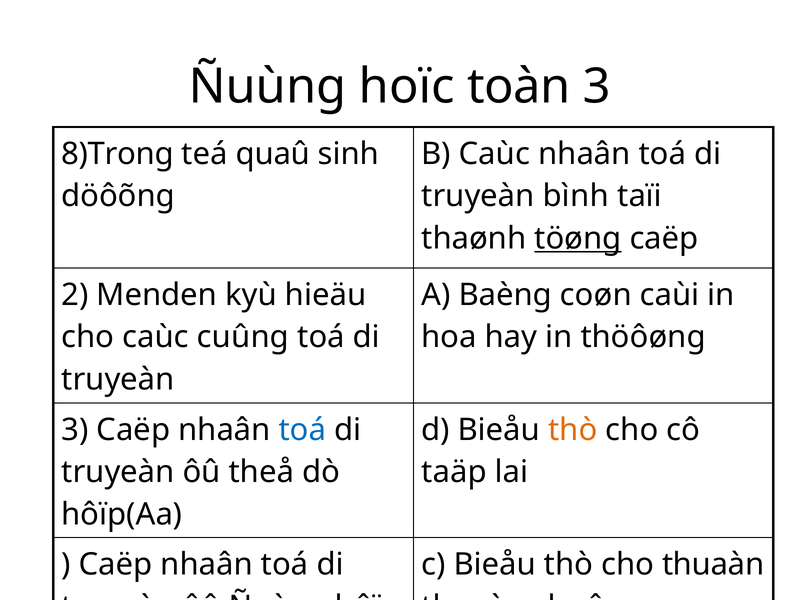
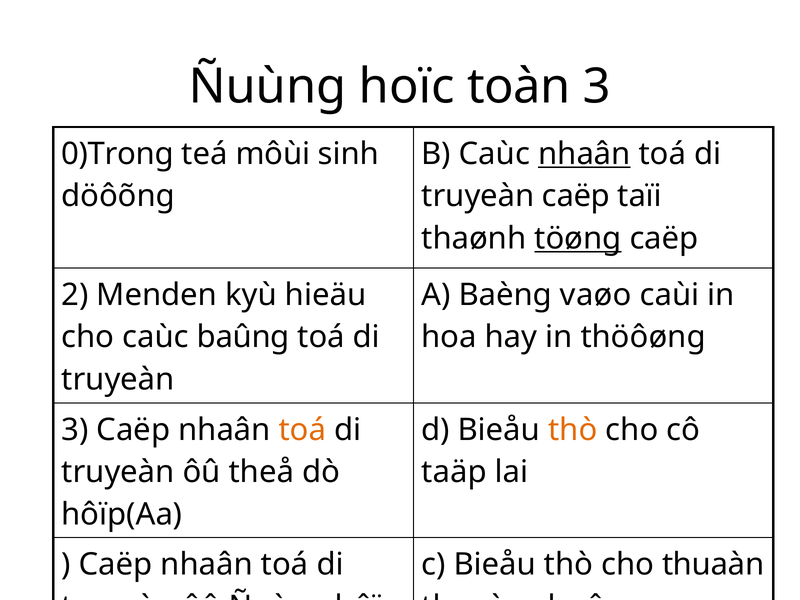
8)Trong: 8)Trong -> 0)Trong (118, 154)
quaû: quaû -> môùi (273, 154)
nhaân underline: none -> present (584, 154)
truyeàn bình: bình -> caëp (576, 196)
coøn: coøn -> vaøo (596, 295)
cuûng: cuûng -> baûng (243, 337)
toá colour: blue -> orange (302, 430)
